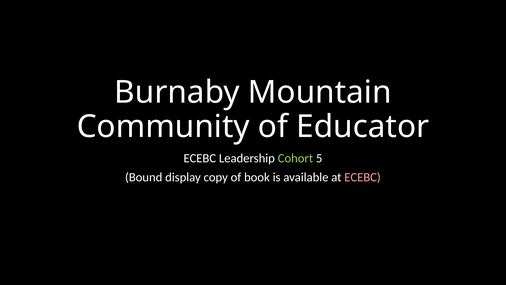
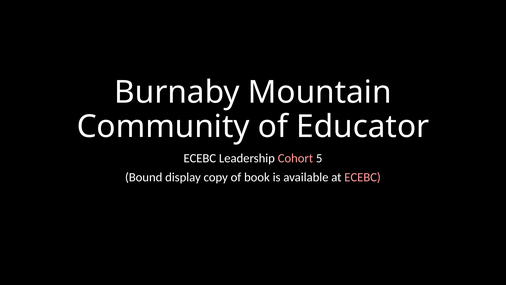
Cohort colour: light green -> pink (295, 158)
